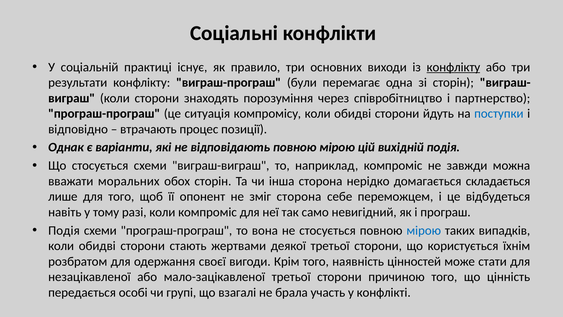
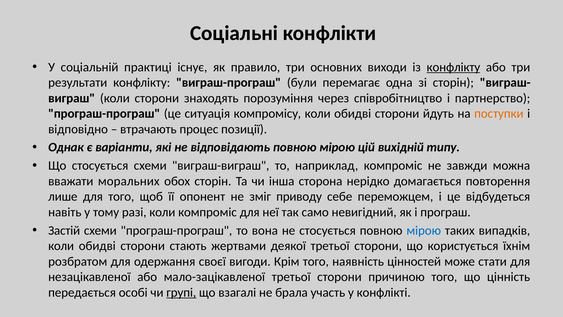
поступки colour: blue -> orange (499, 113)
вихідній подія: подія -> типу (443, 147)
складається: складається -> повторення (498, 181)
зміг сторона: сторона -> приводу (299, 196)
Подія: Подія -> Застій (64, 230)
групі underline: none -> present (181, 292)
